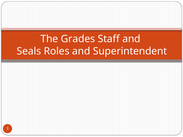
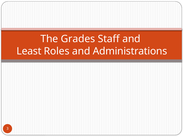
Seals: Seals -> Least (29, 51)
Superintendent: Superintendent -> Administrations (130, 51)
